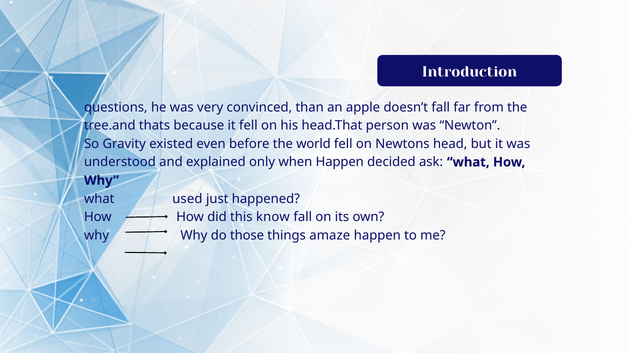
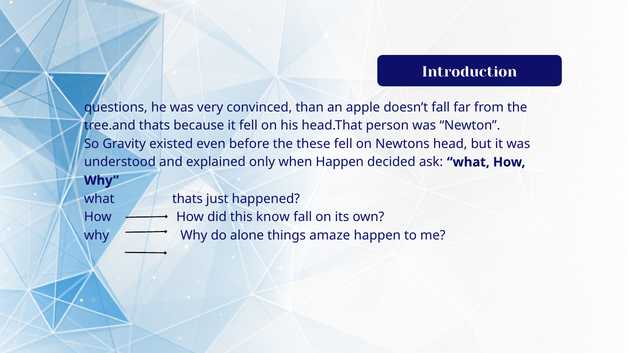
world: world -> these (313, 144)
what used: used -> thats (187, 199)
those: those -> alone (247, 235)
